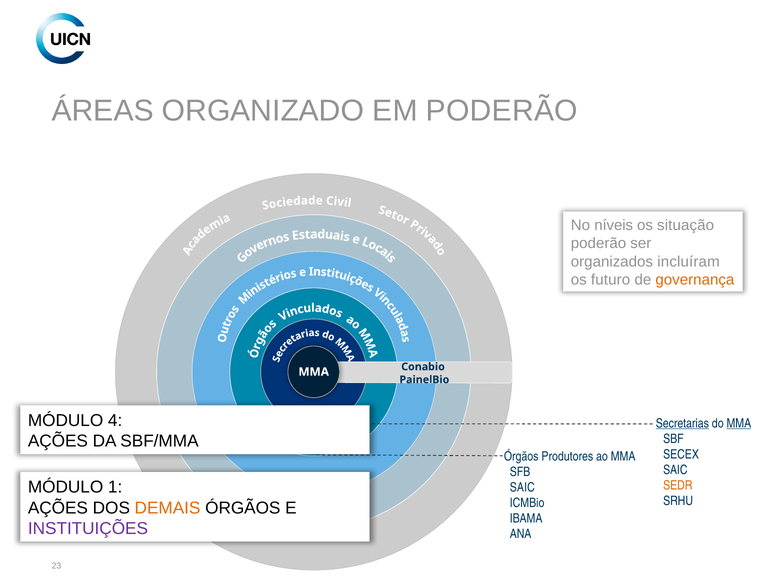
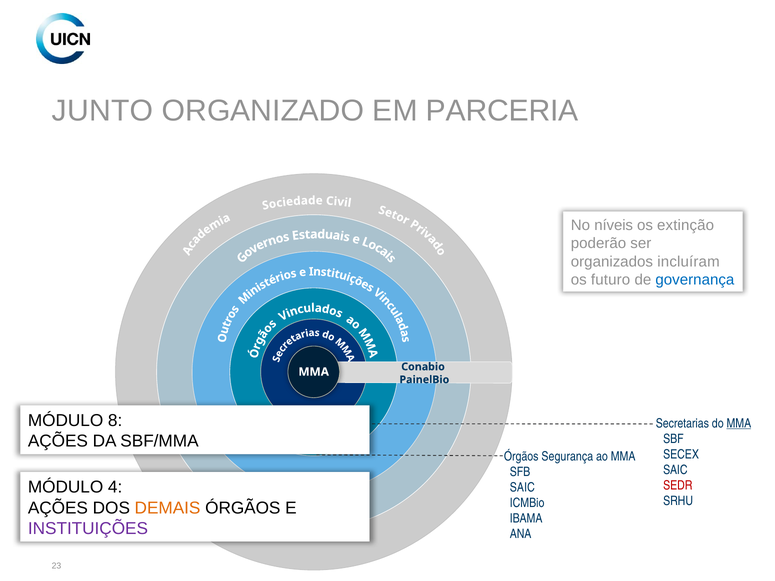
ÁREAS: ÁREAS -> JUNTO (102, 111)
EM PODERÃO: PODERÃO -> PARCERIA (502, 111)
situação: situação -> extinção (686, 226)
governança colour: orange -> blue (695, 280)
4: 4 -> 8 (115, 421)
Secretarias underline: present -> none (682, 423)
Produtores: Produtores -> Segurança (567, 457)
1: 1 -> 4 (115, 487)
SEDR colour: orange -> red (678, 485)
